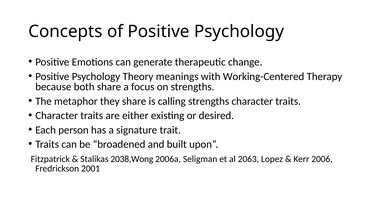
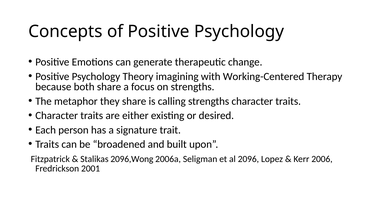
meanings: meanings -> imagining (177, 76)
2038,Wong: 2038,Wong -> 2096,Wong (132, 159)
2063: 2063 -> 2096 (248, 159)
